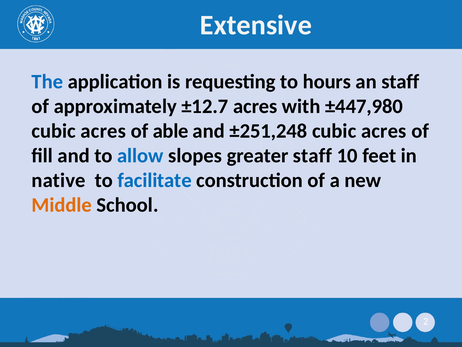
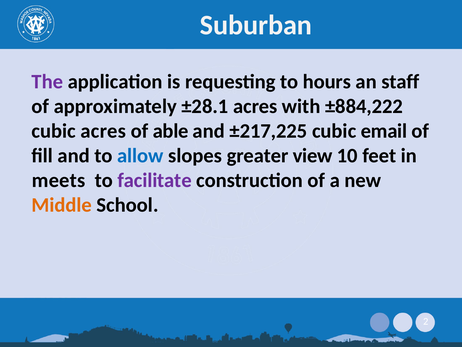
Extensive: Extensive -> Suburban (256, 25)
The colour: blue -> purple (47, 82)
±12.7: ±12.7 -> ±28.1 (205, 106)
±447,980: ±447,980 -> ±884,222 (364, 106)
±251,248: ±251,248 -> ±217,225 (268, 131)
acres: acres -> email (384, 131)
greater staff: staff -> view (313, 156)
native: native -> meets (58, 180)
facilitate colour: blue -> purple (155, 180)
